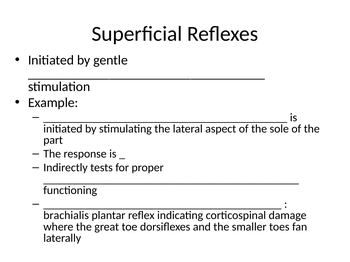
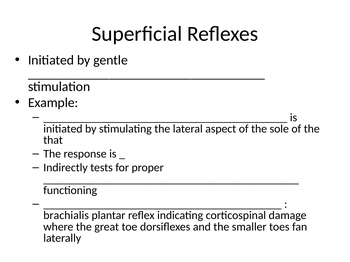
part: part -> that (53, 140)
